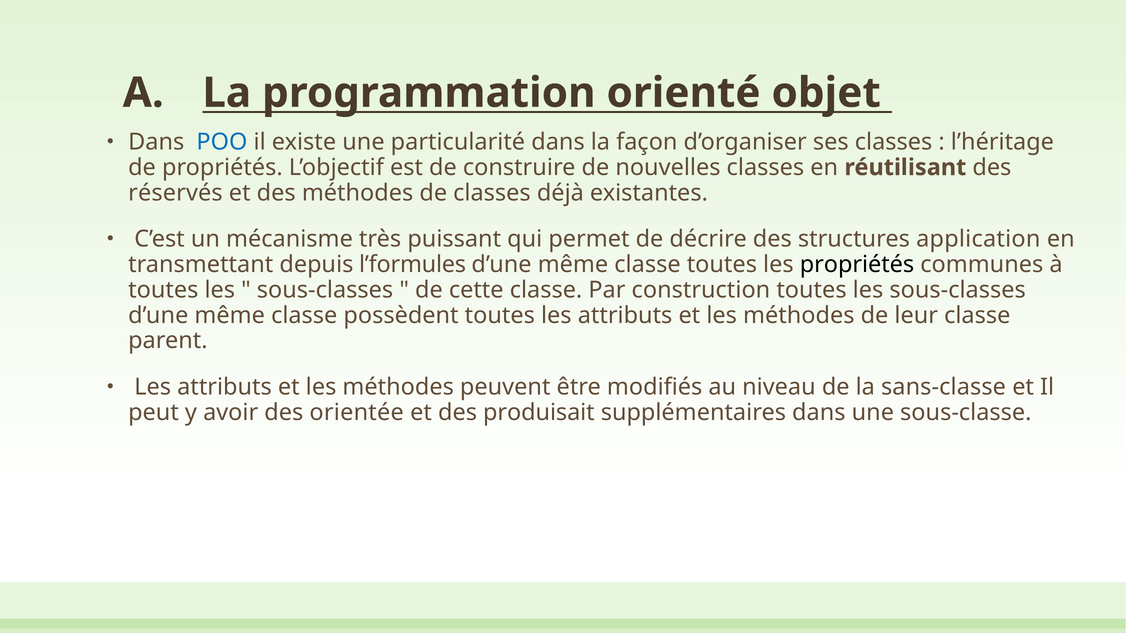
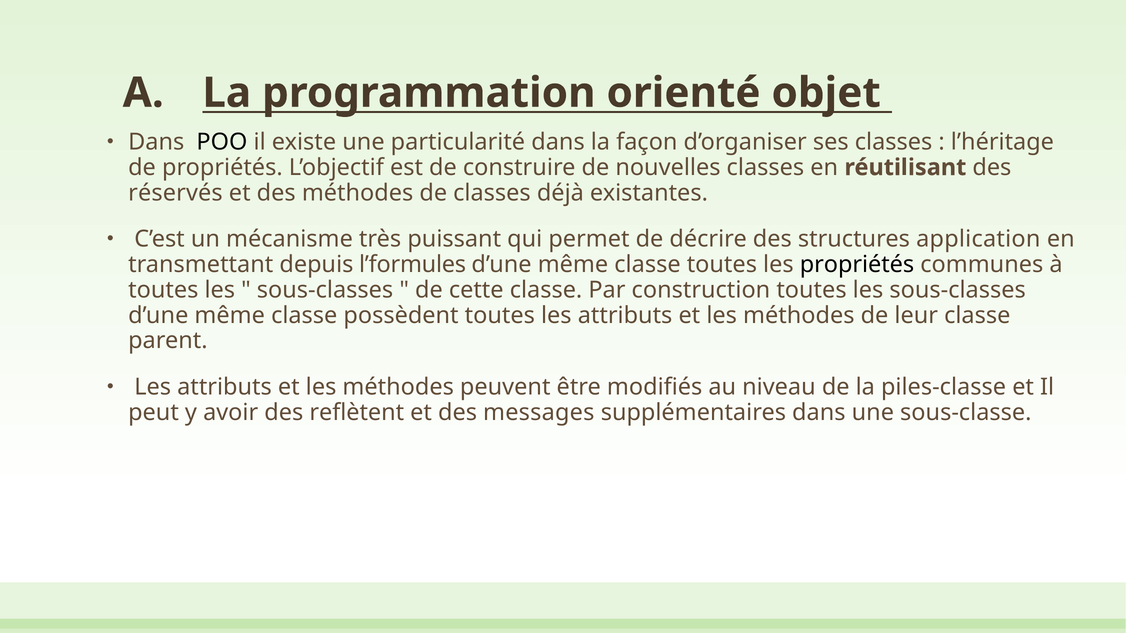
POO colour: blue -> black (222, 142)
sans-classe: sans-classe -> piles-classe (944, 387)
orientée: orientée -> reflètent (357, 413)
produisait: produisait -> messages (539, 413)
